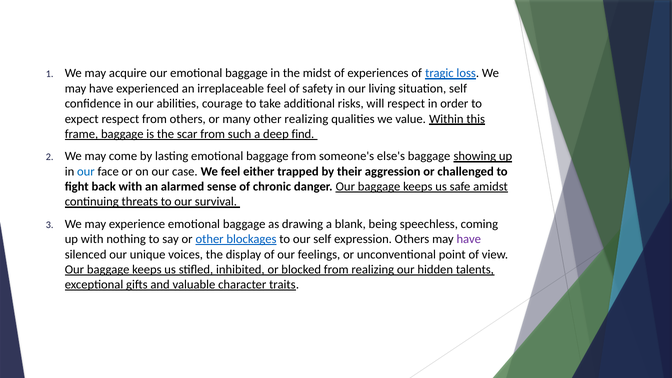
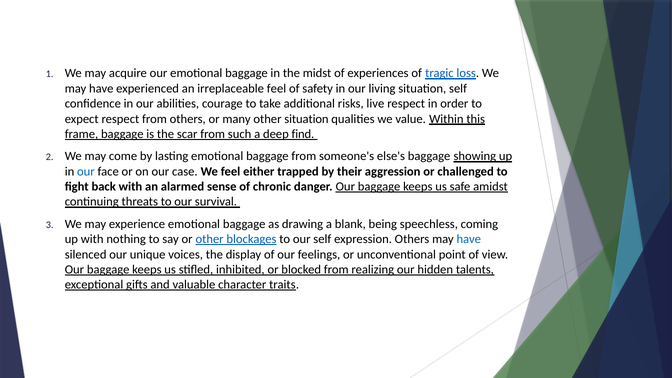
will: will -> live (375, 104)
other realizing: realizing -> situation (306, 119)
have colour: purple -> blue (469, 239)
